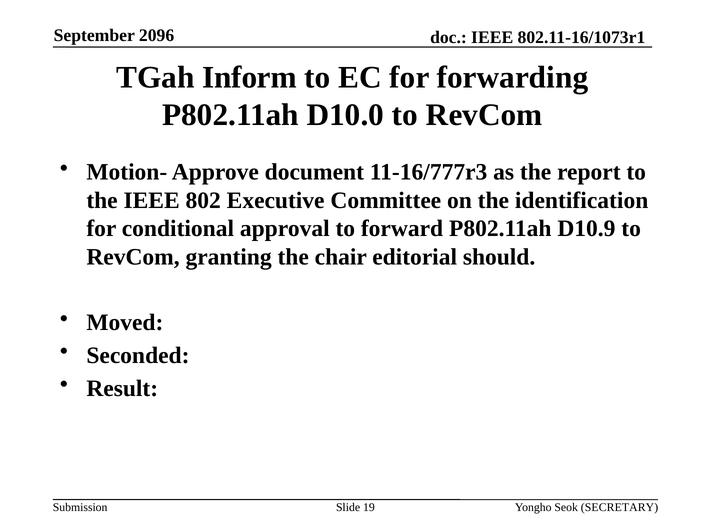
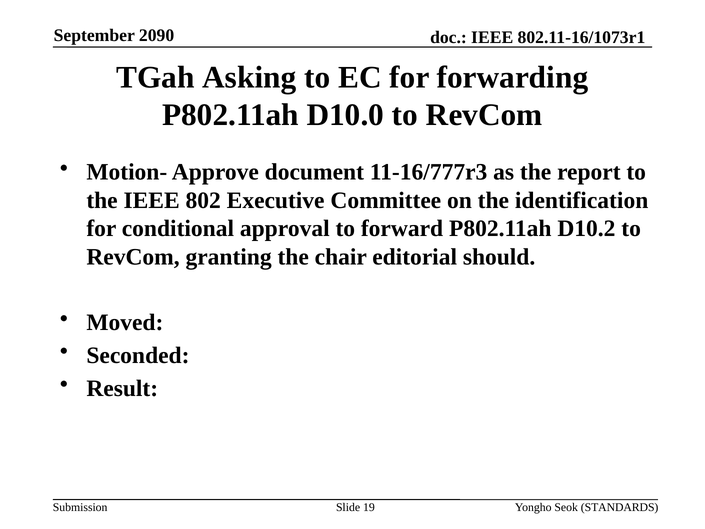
2096: 2096 -> 2090 (157, 35)
Inform: Inform -> Asking (249, 77)
D10.9: D10.9 -> D10.2 (586, 228)
SECRETARY: SECRETARY -> STANDARDS (620, 507)
